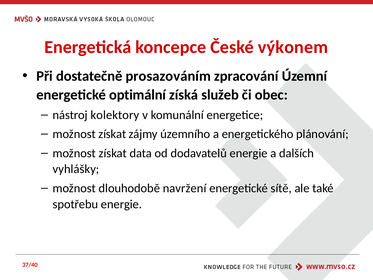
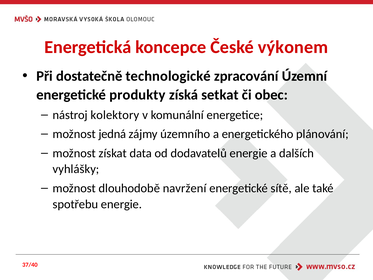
prosazováním: prosazováním -> technologické (168, 76)
optimální: optimální -> produkty (137, 95)
služeb: služeb -> setkat (220, 95)
získat: získat -> jedná (112, 134)
